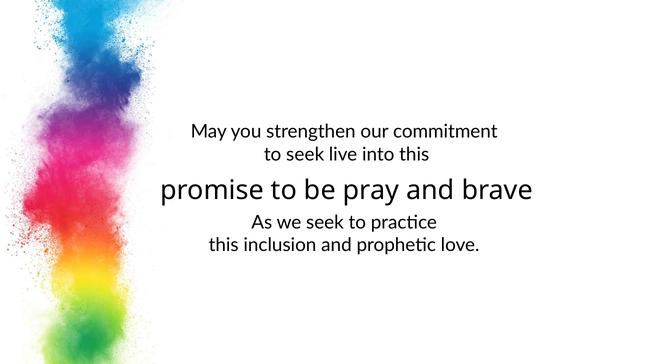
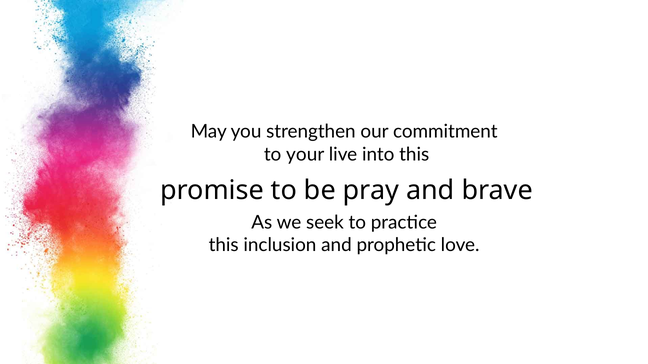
to seek: seek -> your (305, 155)
